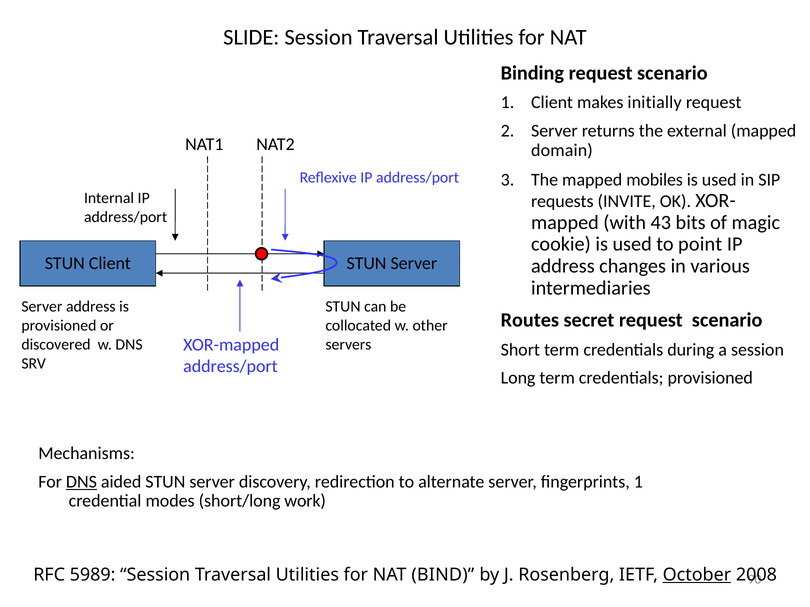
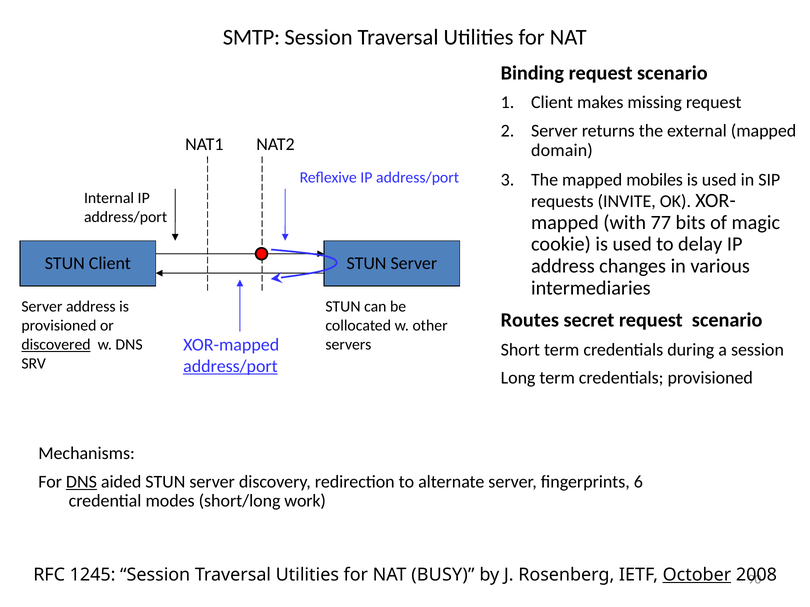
SLIDE: SLIDE -> SMTP (251, 37)
initially: initially -> missing (655, 103)
43: 43 -> 77 (661, 223)
point: point -> delay (700, 244)
discovered underline: none -> present (56, 345)
address/port underline: none -> present (230, 367)
fingerprints 1: 1 -> 6 (638, 482)
5989: 5989 -> 1245 (93, 575)
BIND: BIND -> BUSY (443, 575)
